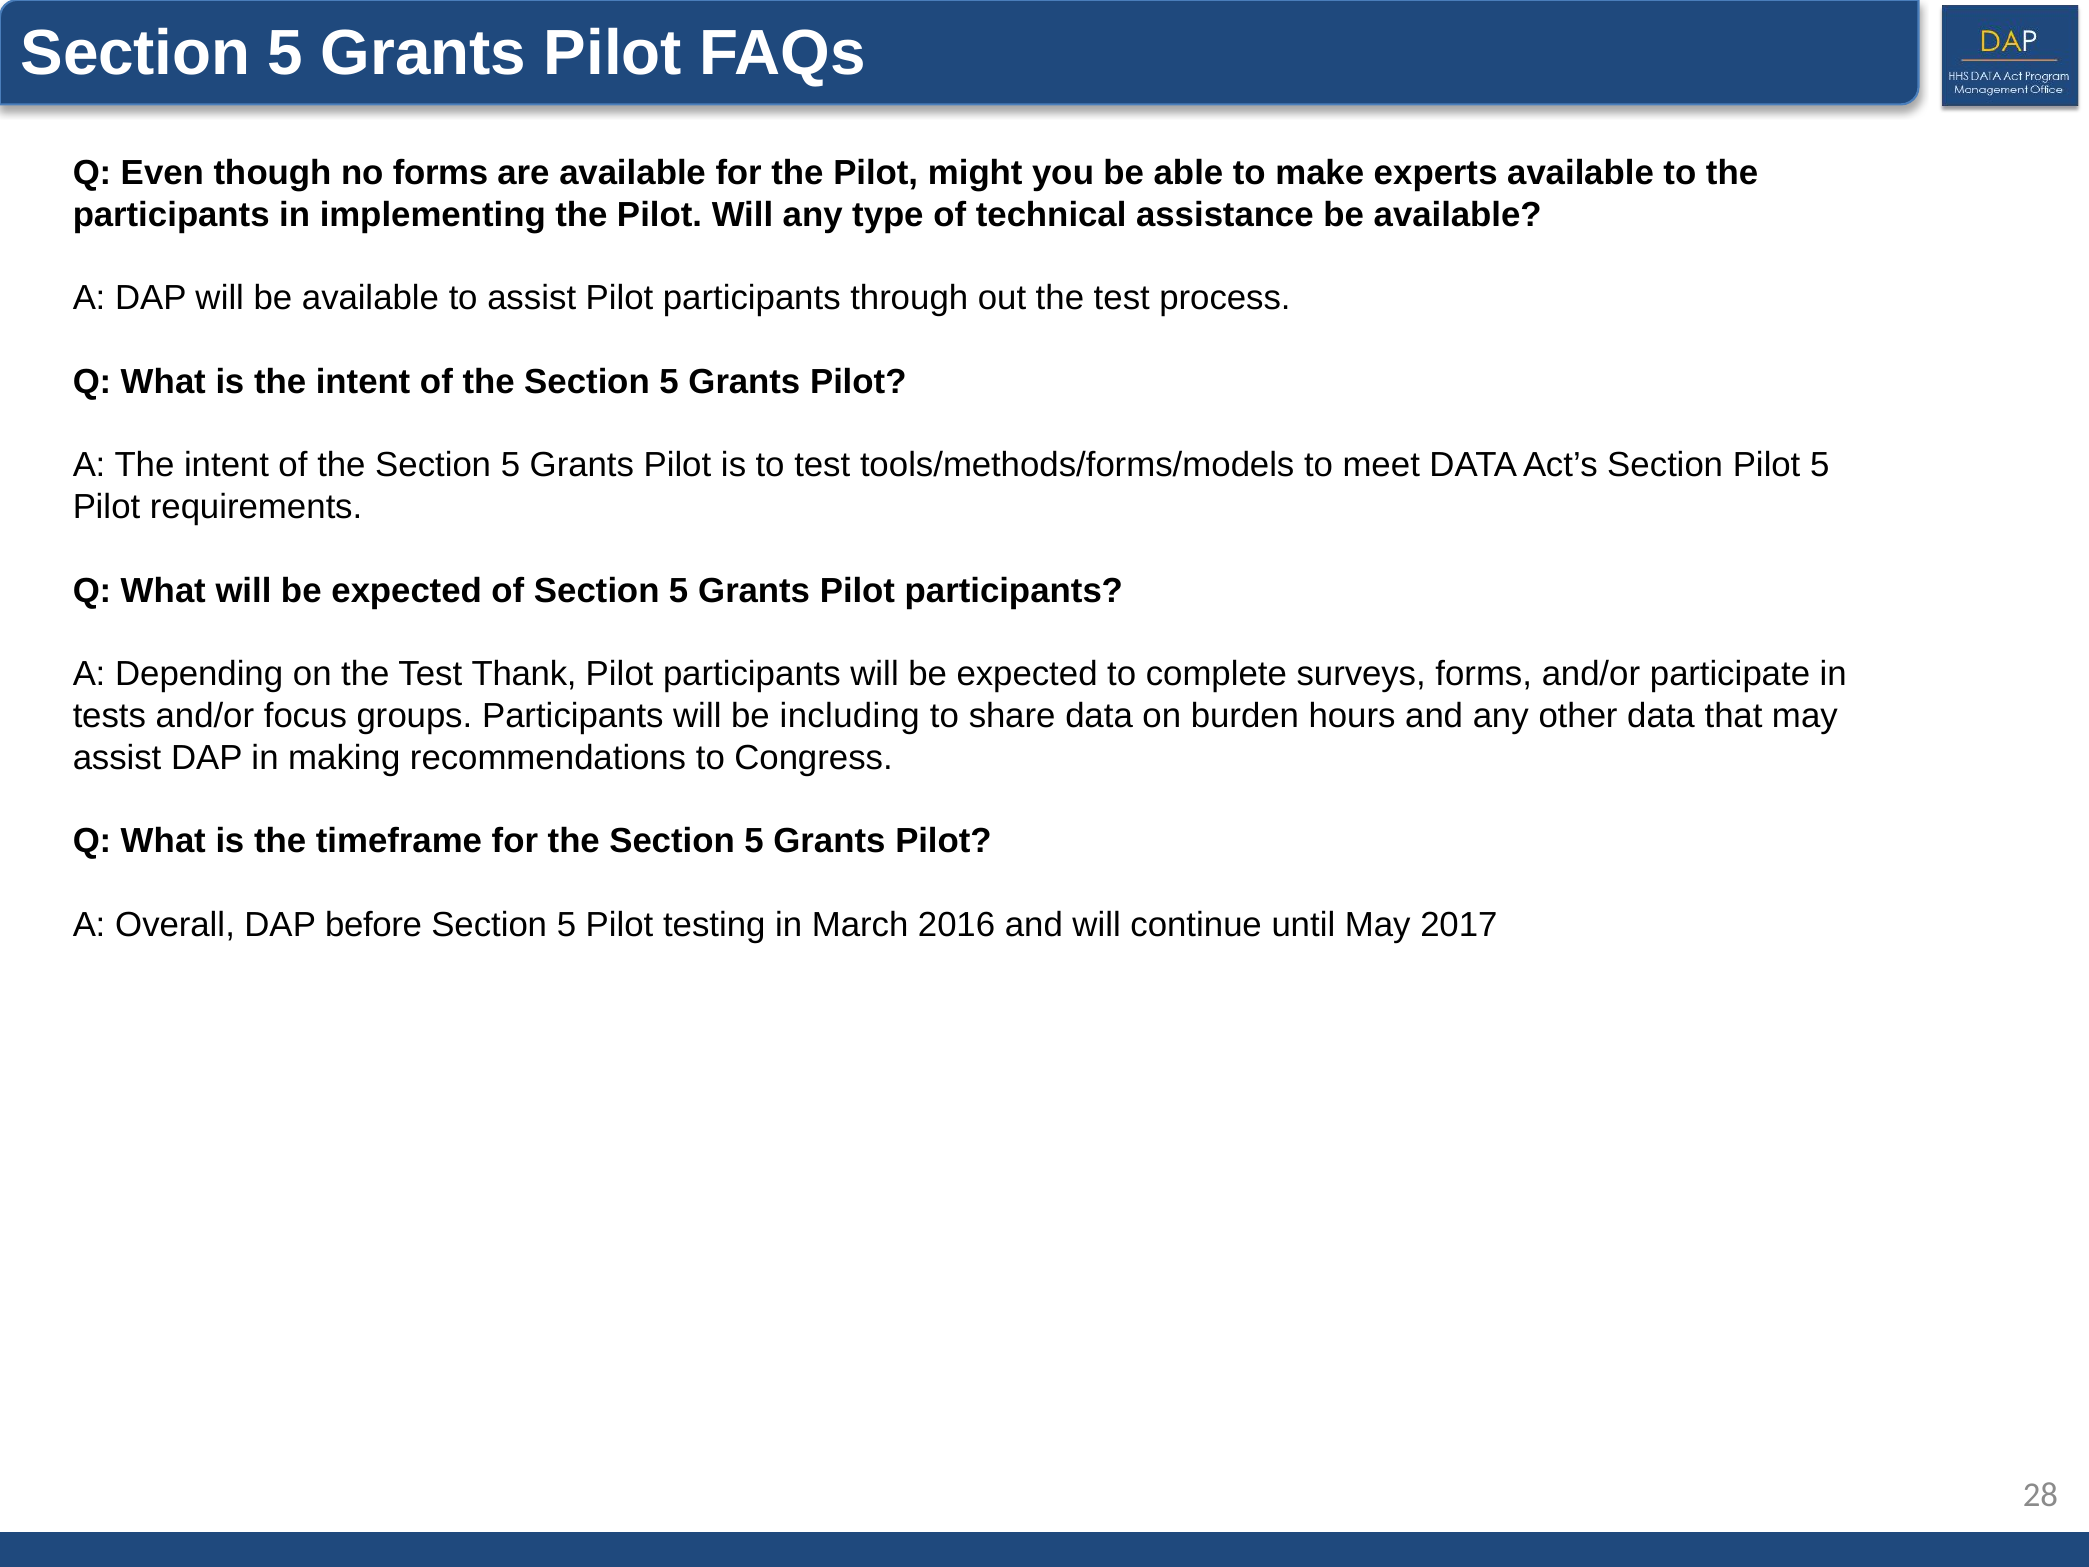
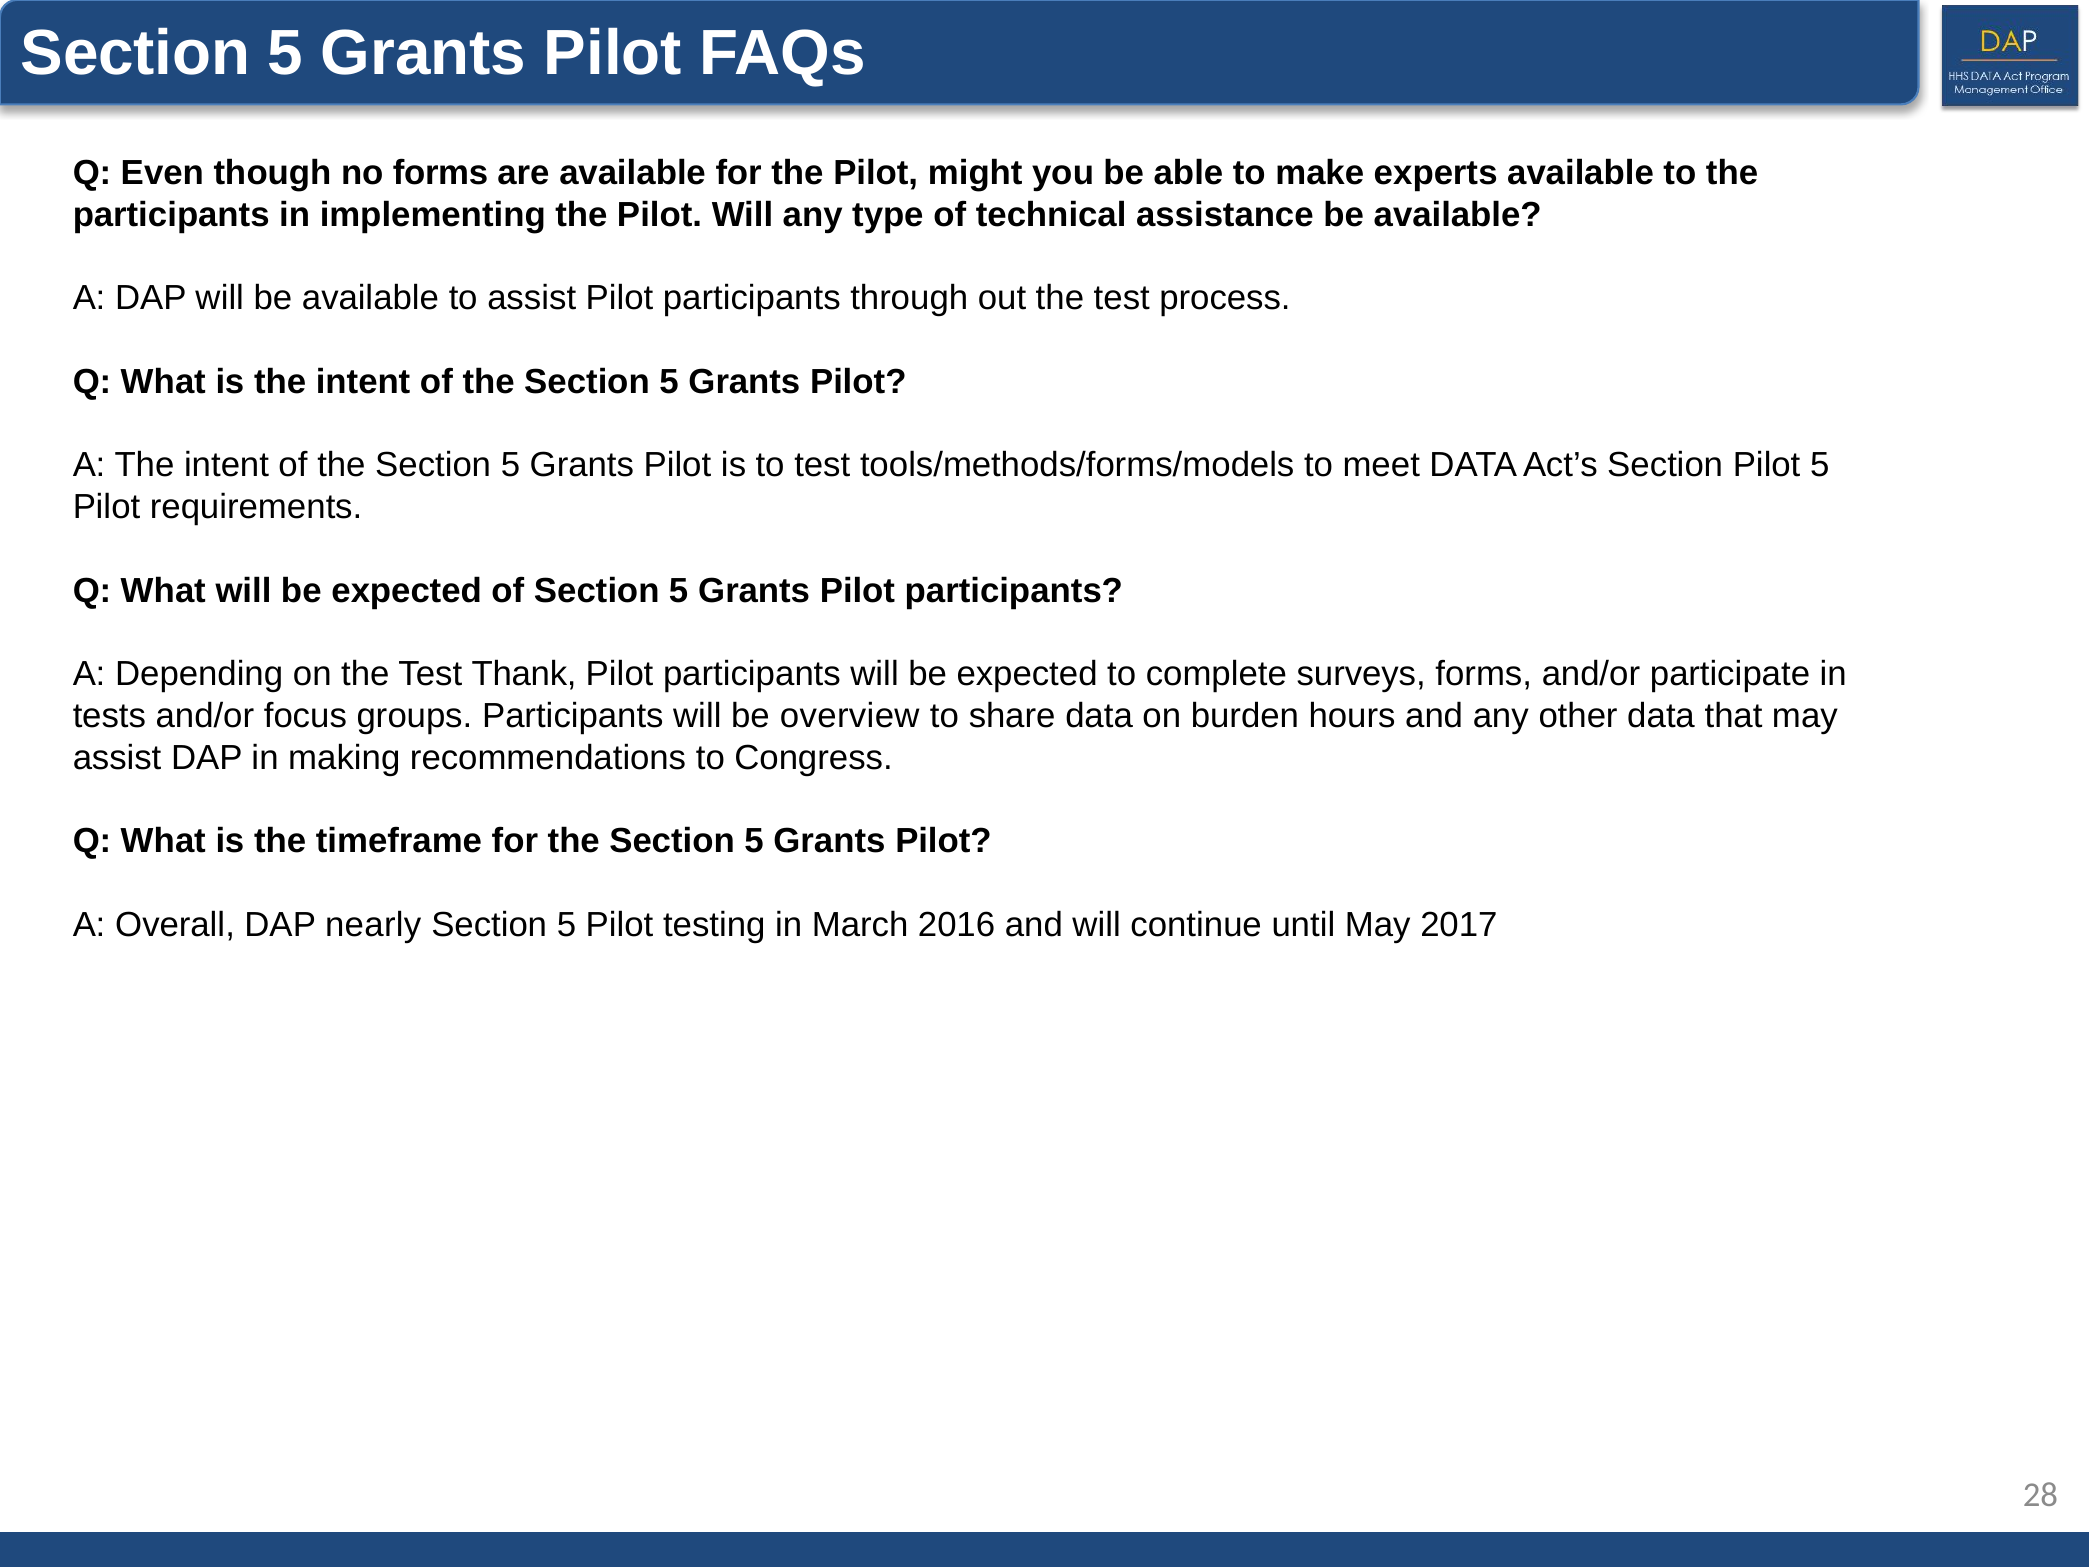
including: including -> overview (850, 716)
before: before -> nearly (373, 925)
